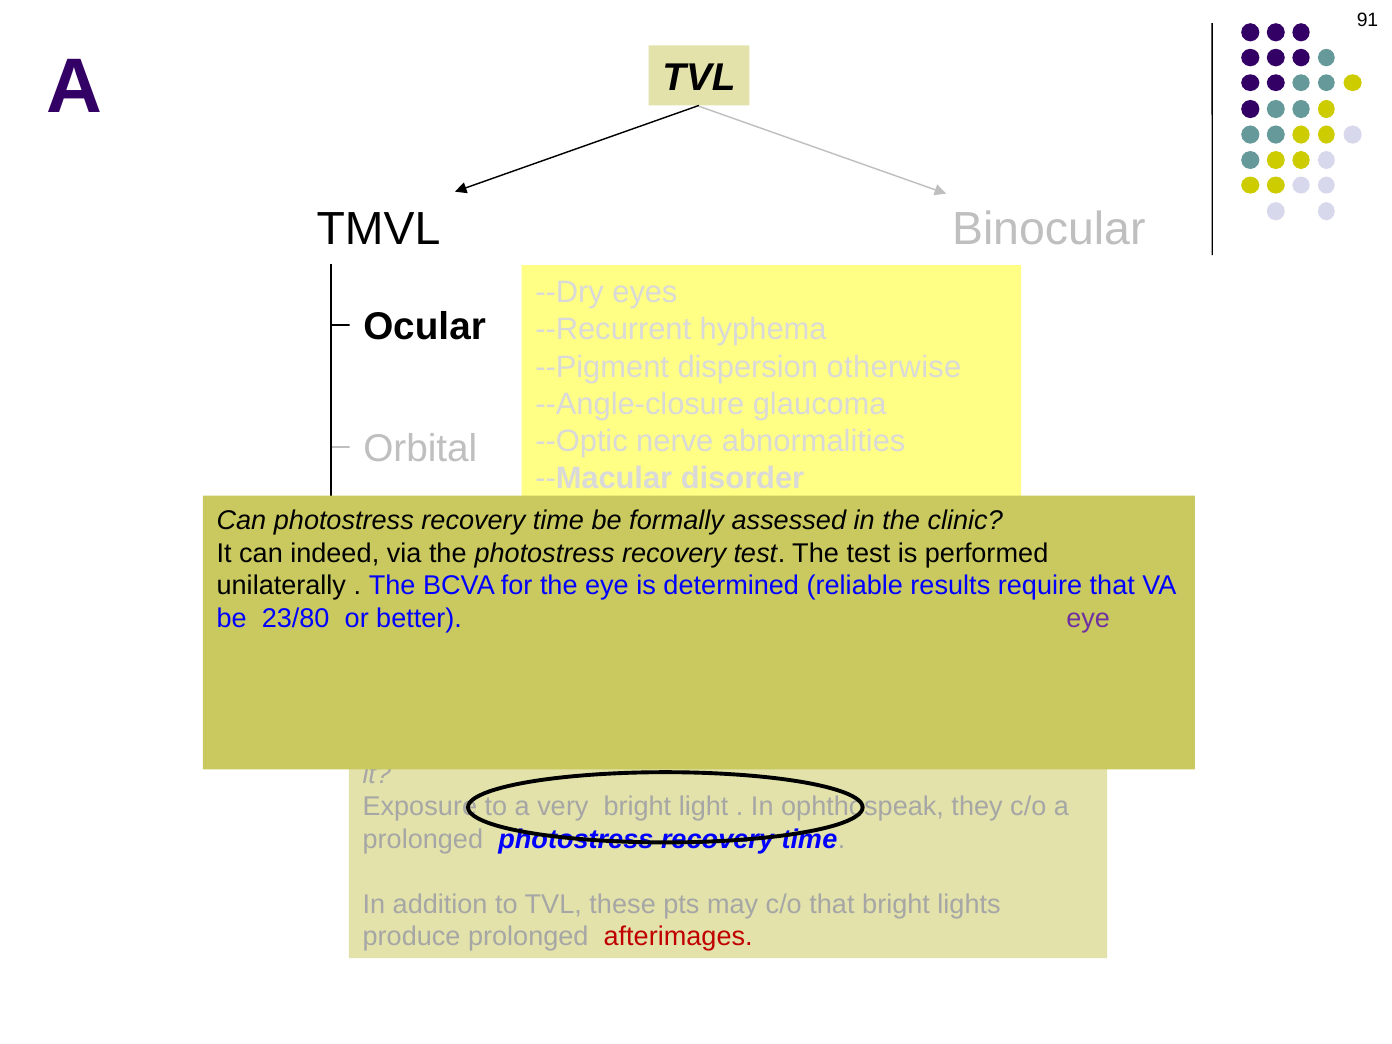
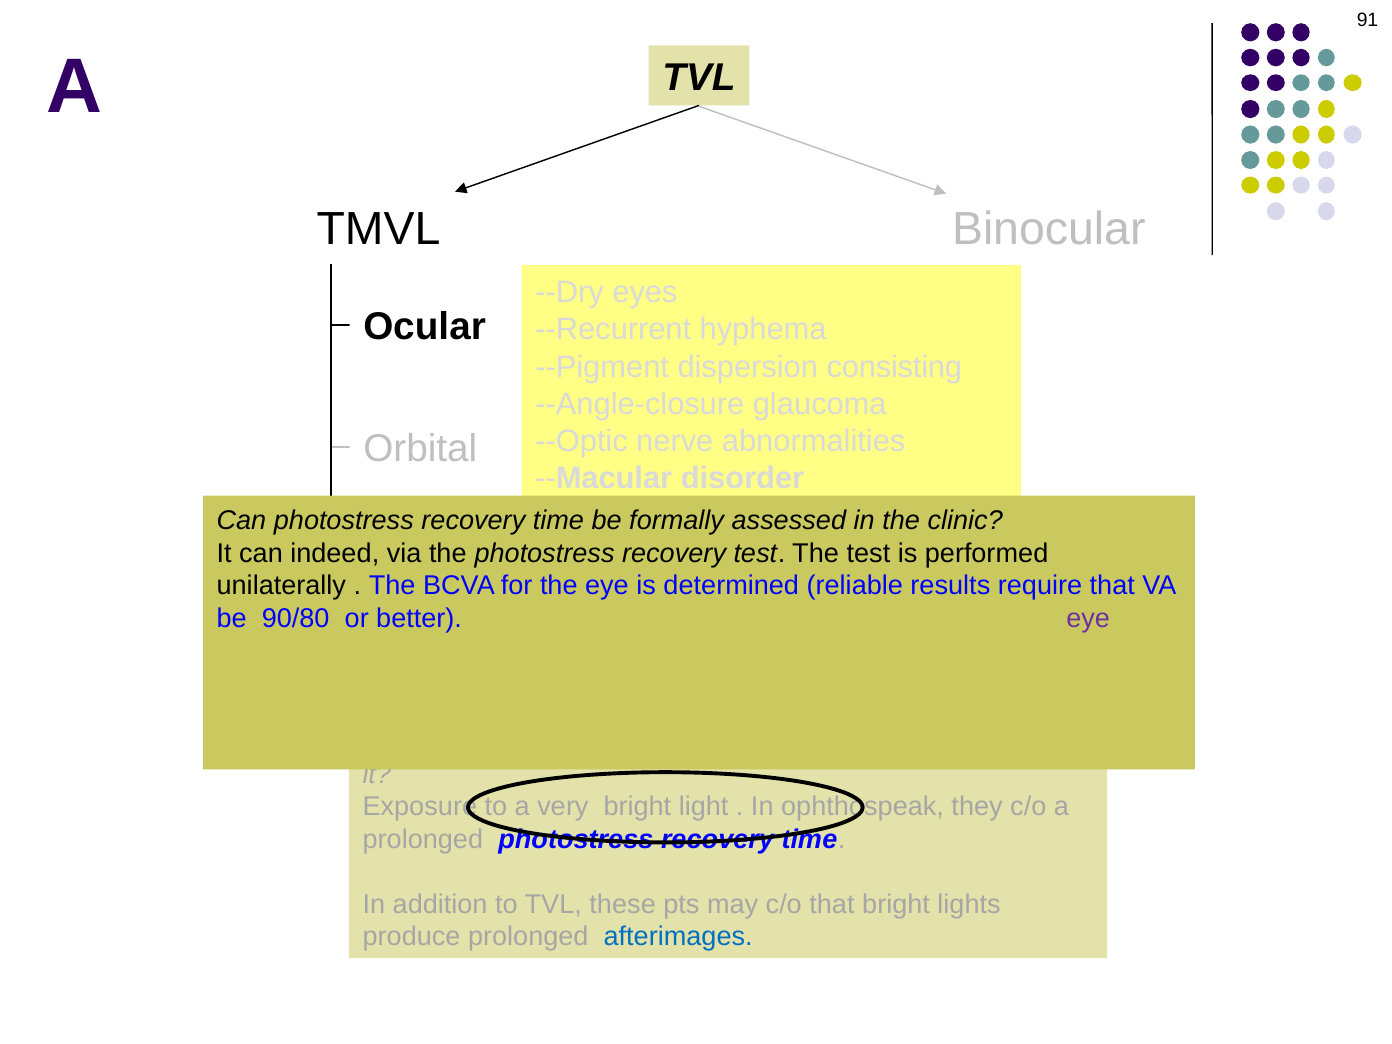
otherwise: otherwise -> consisting (894, 367)
23/80: 23/80 -> 90/80 (296, 618)
afterimages colour: red -> blue (678, 937)
